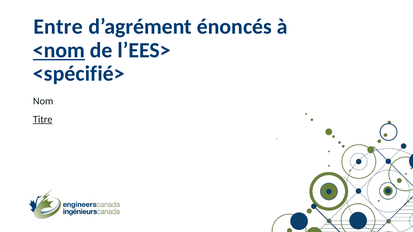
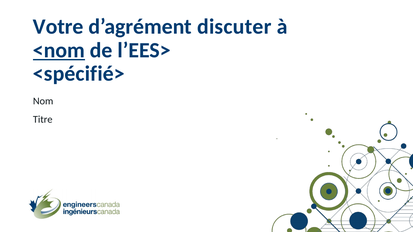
Entre: Entre -> Votre (58, 27)
énoncés: énoncés -> discuter (234, 27)
Titre underline: present -> none (43, 120)
